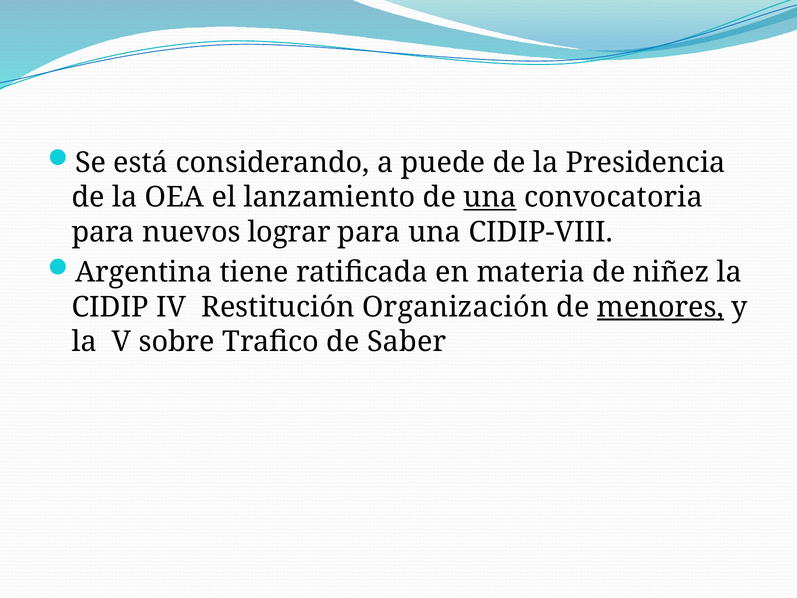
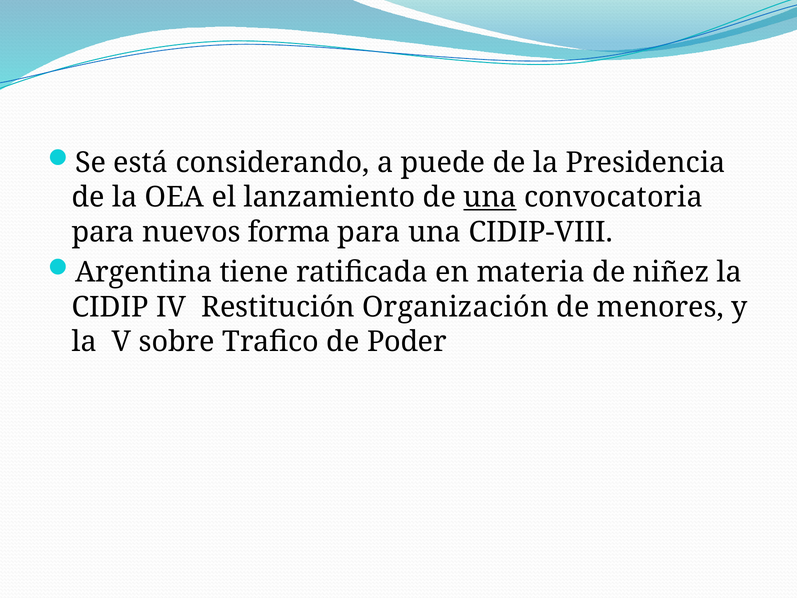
lograr: lograr -> forma (289, 232)
menores underline: present -> none (660, 307)
Saber: Saber -> Poder (407, 342)
